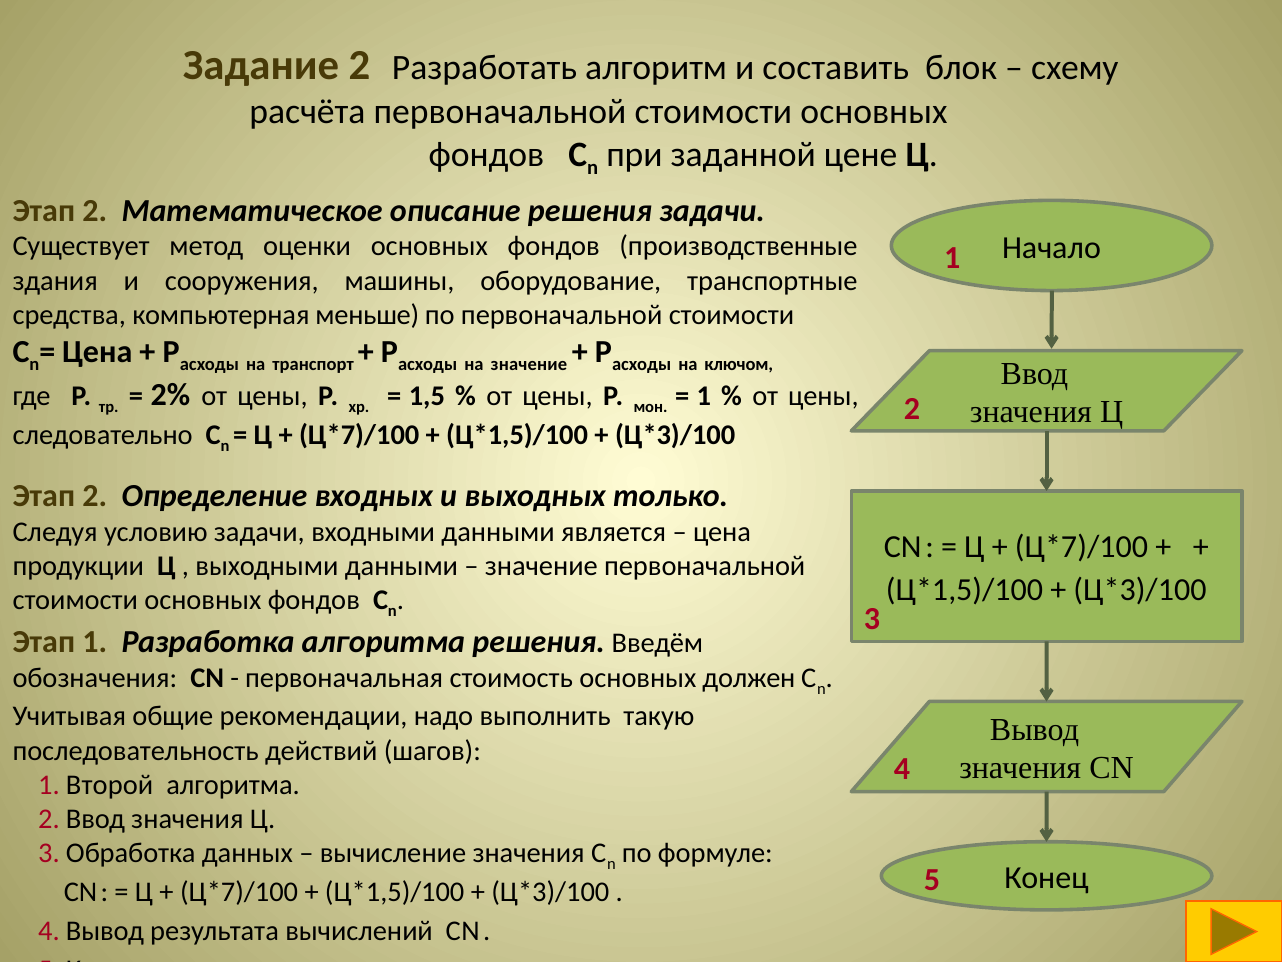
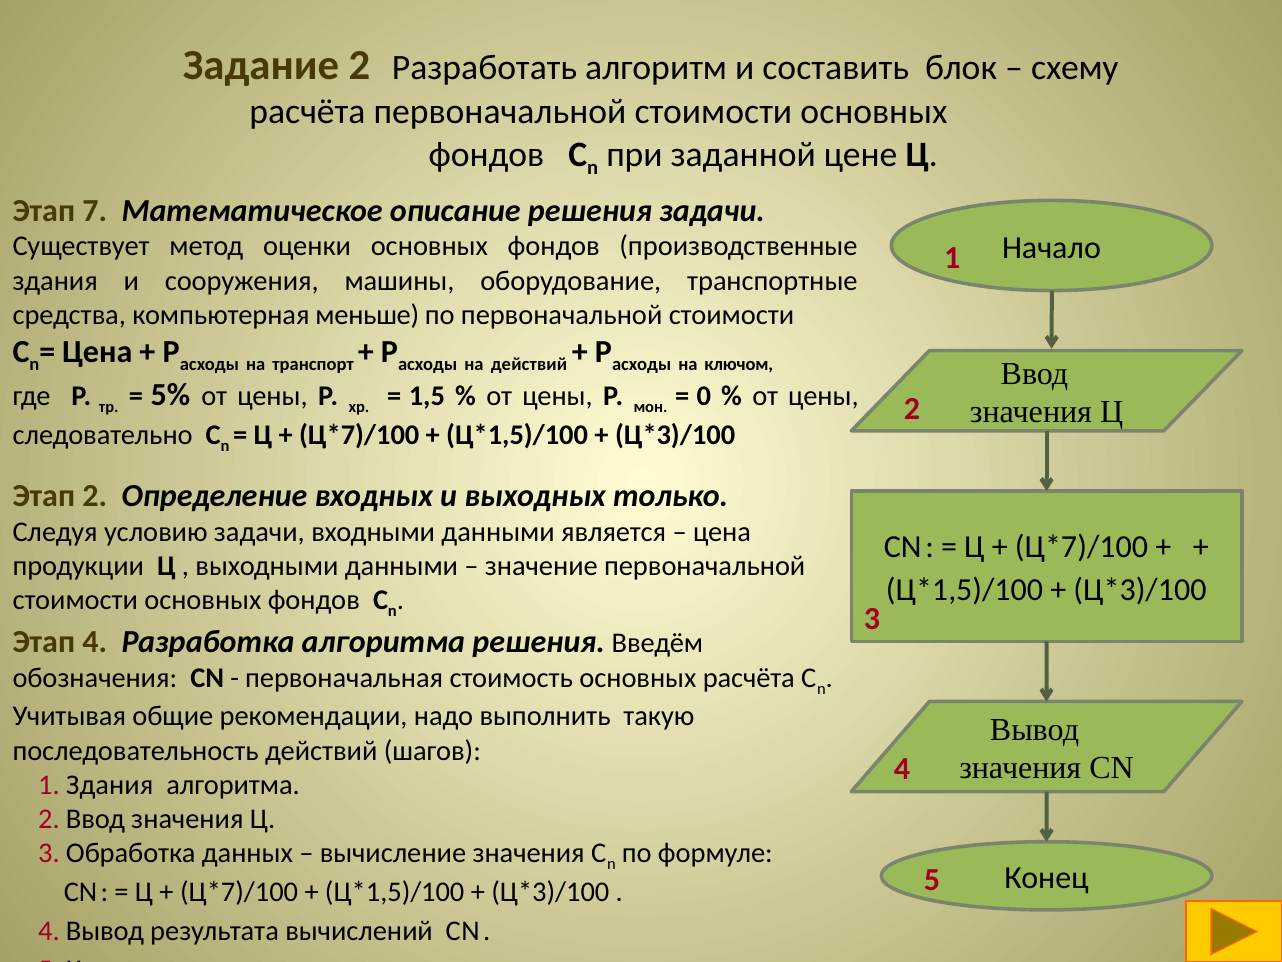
2: 2 -> 7 (95, 210)
на значение: значение -> действий (529, 364)
2%: 2% -> 5% (170, 395)
1: 1 -> 0 (704, 396)
Этап 1: 1 -> 4 (95, 641)
основных должен: должен -> расчёта (749, 677)
1 Второй: Второй -> Здания (110, 784)
